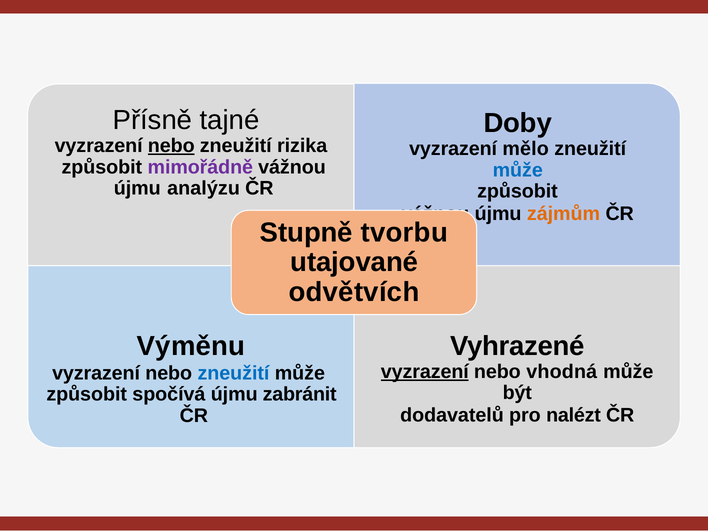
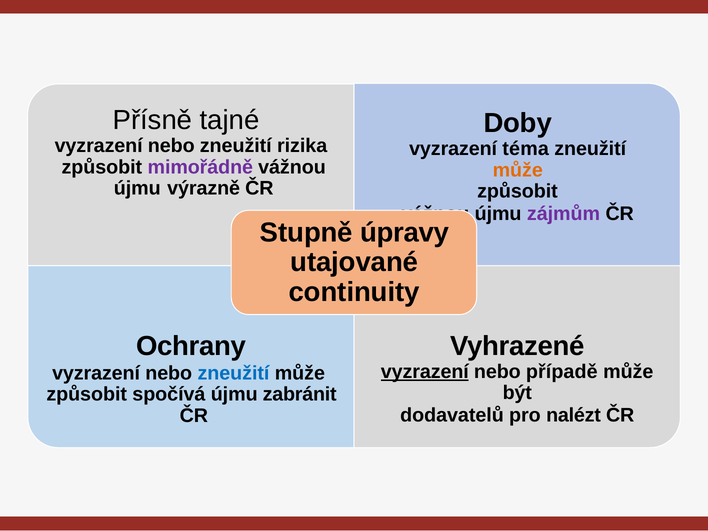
nebo underline: present -> none (171, 146)
mělo: mělo -> téma (526, 149)
může colour: blue -> orange (518, 170)
analýzu: analýzu -> výrazně (204, 188)
zájmům colour: orange -> purple (563, 214)
tvorbu: tvorbu -> úpravy (405, 233)
odvětvích: odvětvích -> continuity (354, 292)
Výměnu: Výměnu -> Ochrany (191, 346)
vhodná: vhodná -> případě (562, 372)
